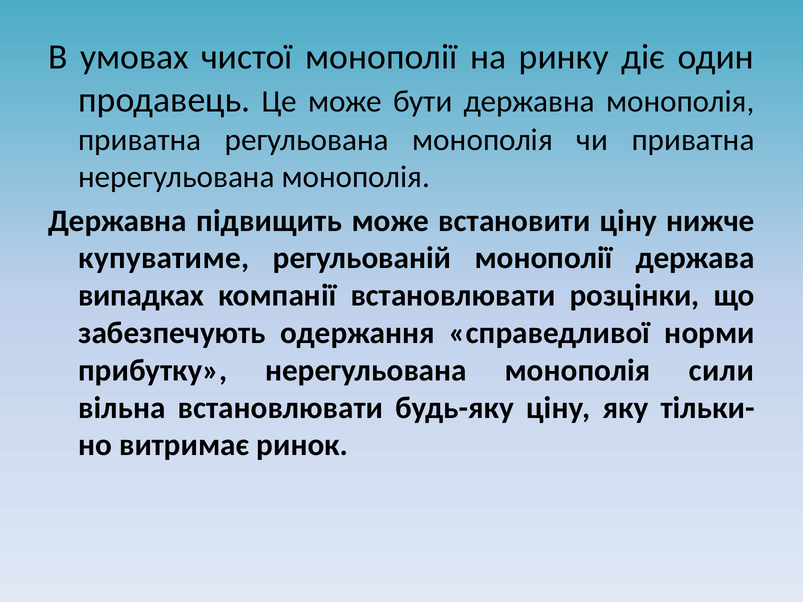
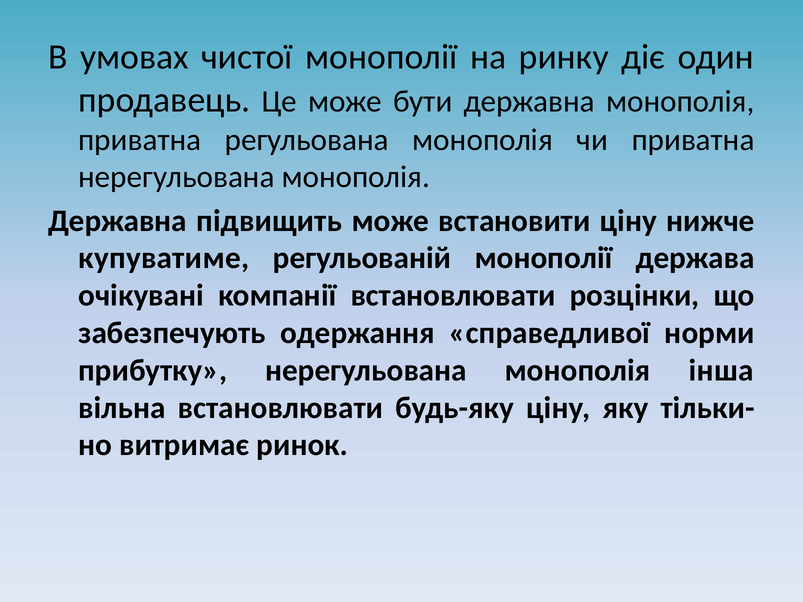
випадках: випадках -> очікувані (141, 296)
сили: сили -> інша (721, 370)
